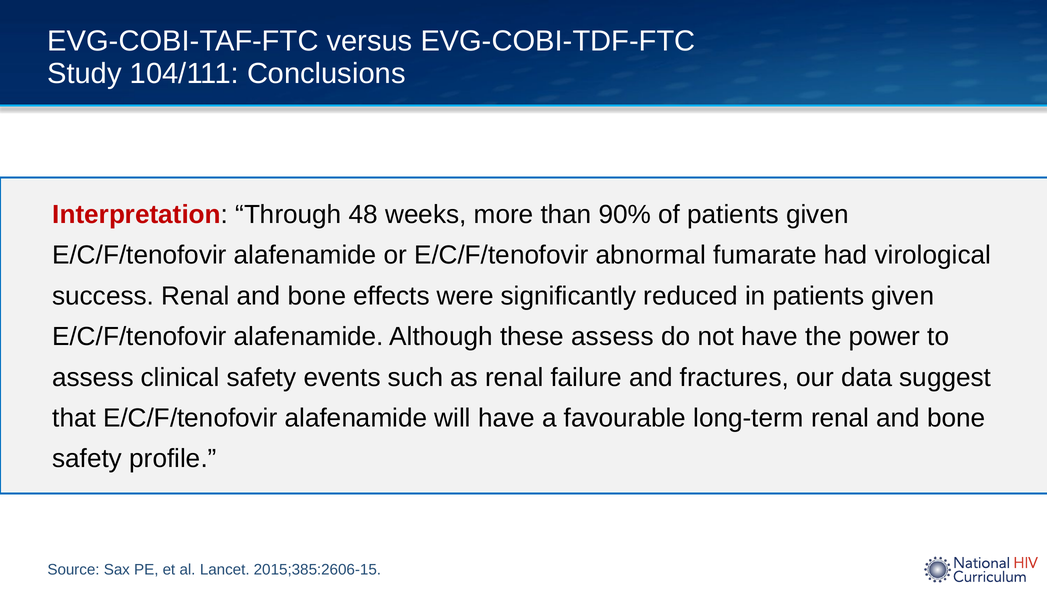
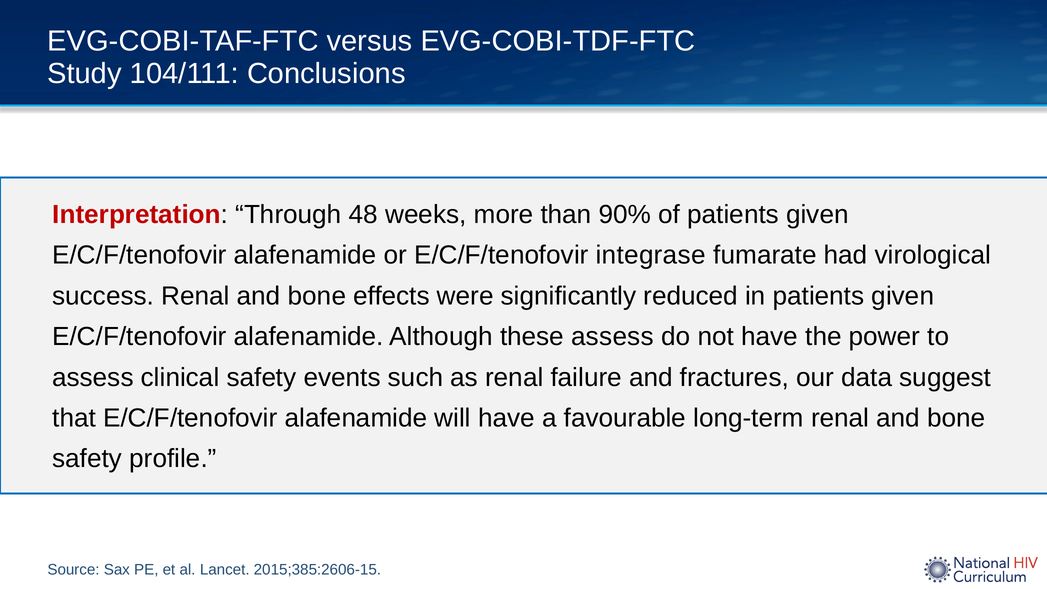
abnormal: abnormal -> integrase (651, 255)
